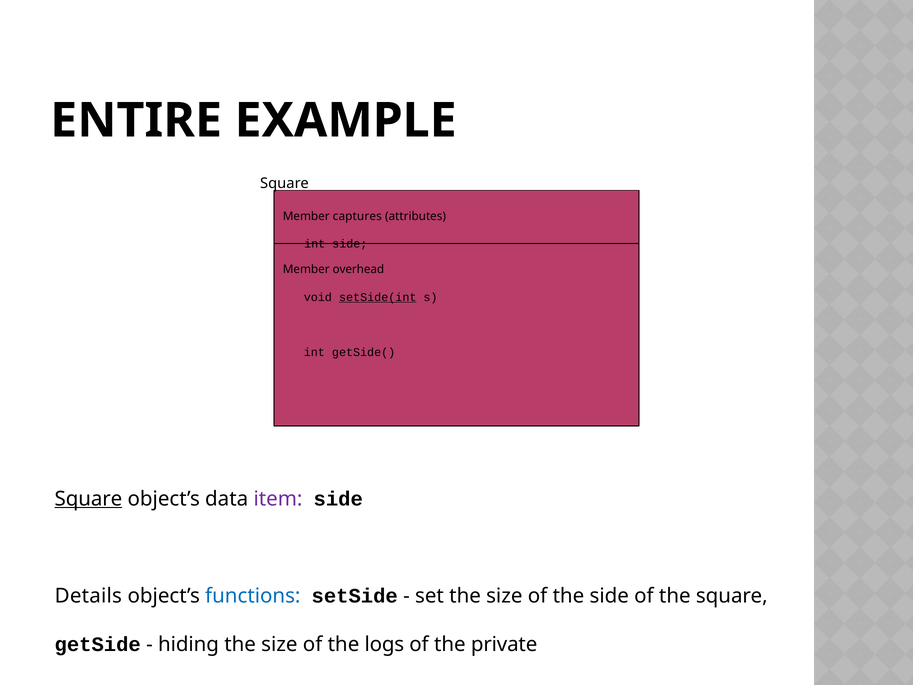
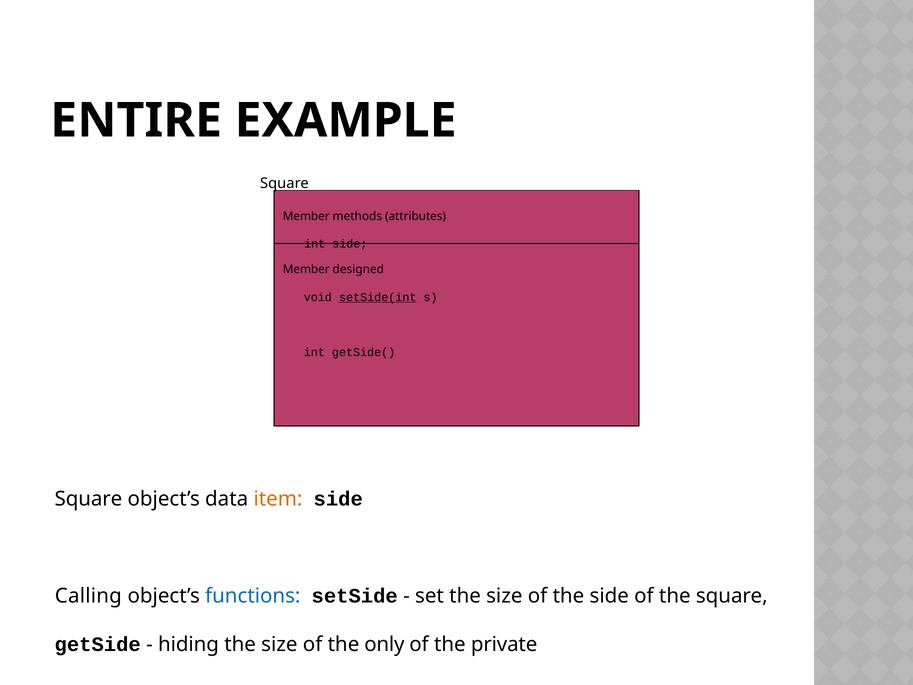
captures: captures -> methods (357, 216)
overhead: overhead -> designed (358, 269)
Square underline: present -> none (88, 499)
item colour: purple -> orange (278, 499)
Details: Details -> Calling (88, 596)
logs: logs -> only (384, 644)
